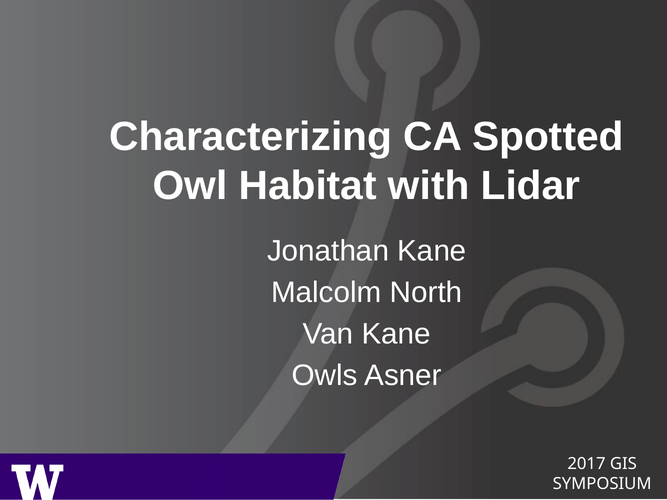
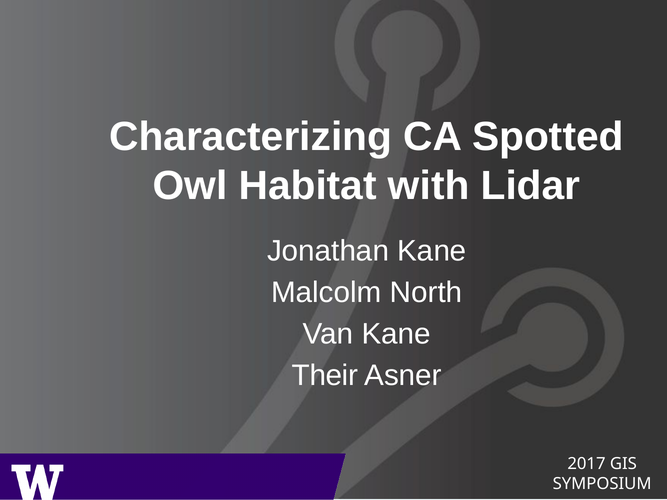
Owls: Owls -> Their (325, 376)
